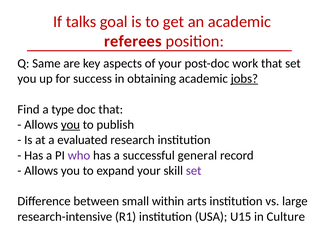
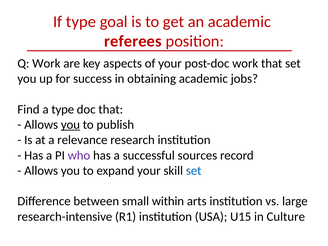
If talks: talks -> type (81, 22)
Q Same: Same -> Work (46, 63)
jobs underline: present -> none (244, 79)
evaluated: evaluated -> relevance (82, 140)
general: general -> sources (197, 155)
set colour: purple -> blue (194, 171)
